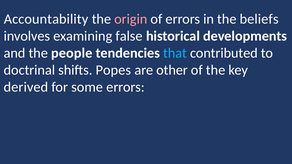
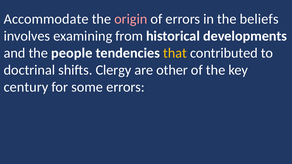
Accountability: Accountability -> Accommodate (46, 19)
false: false -> from (129, 36)
that colour: light blue -> yellow (175, 53)
Popes: Popes -> Clergy (113, 70)
derived: derived -> century (26, 87)
